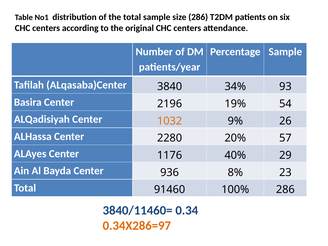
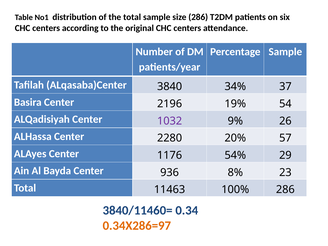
93: 93 -> 37 (285, 87)
1032 colour: orange -> purple (170, 121)
40%: 40% -> 54% (235, 155)
91460: 91460 -> 11463 (170, 190)
